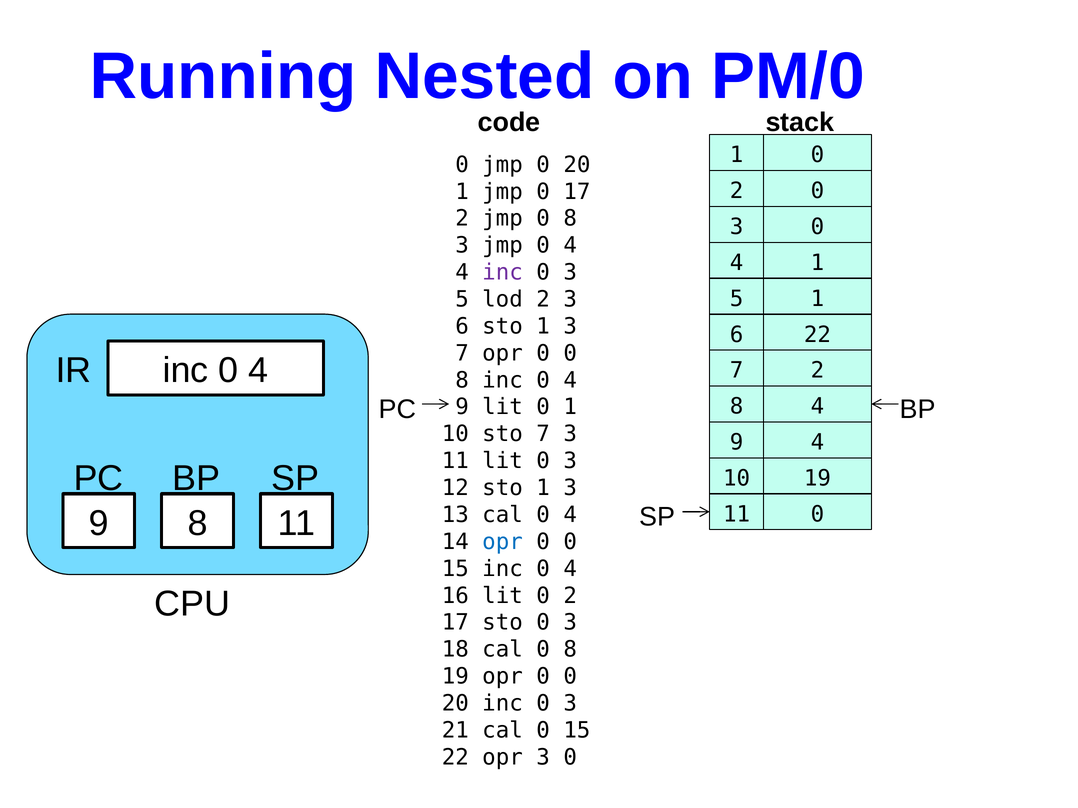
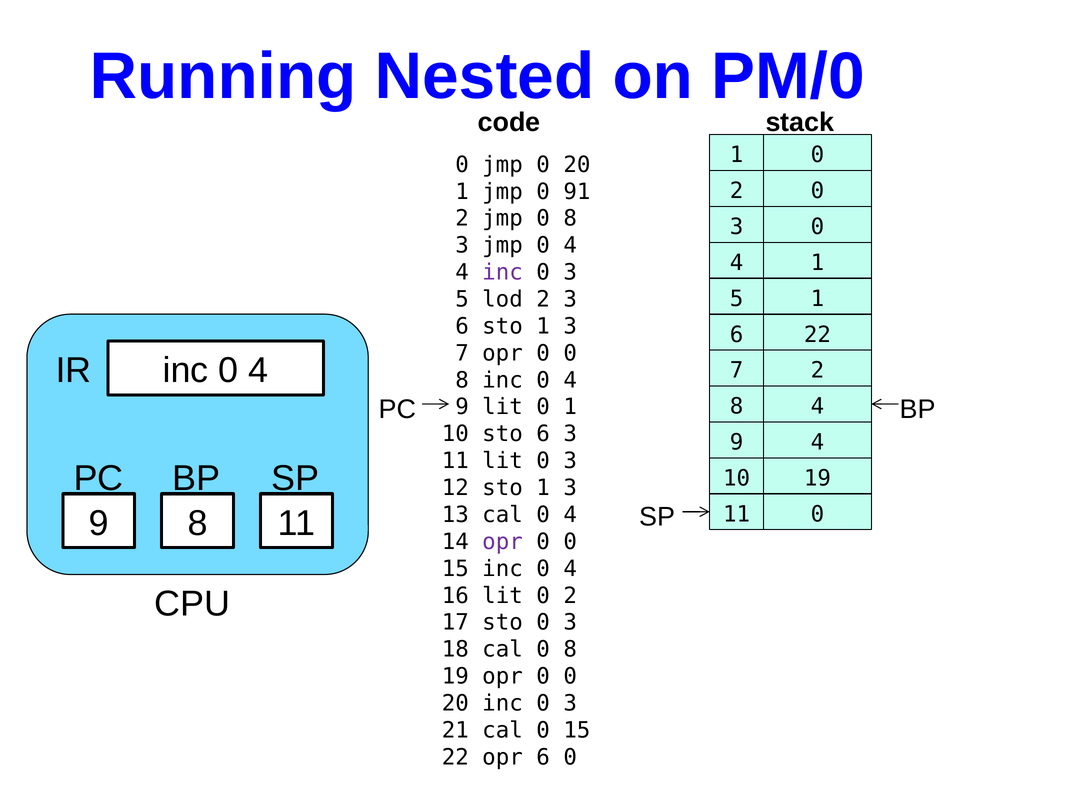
0 17: 17 -> 91 (577, 192)
sto 7: 7 -> 6 (543, 434)
opr colour: blue -> purple (503, 542)
opr 3: 3 -> 6 (543, 758)
